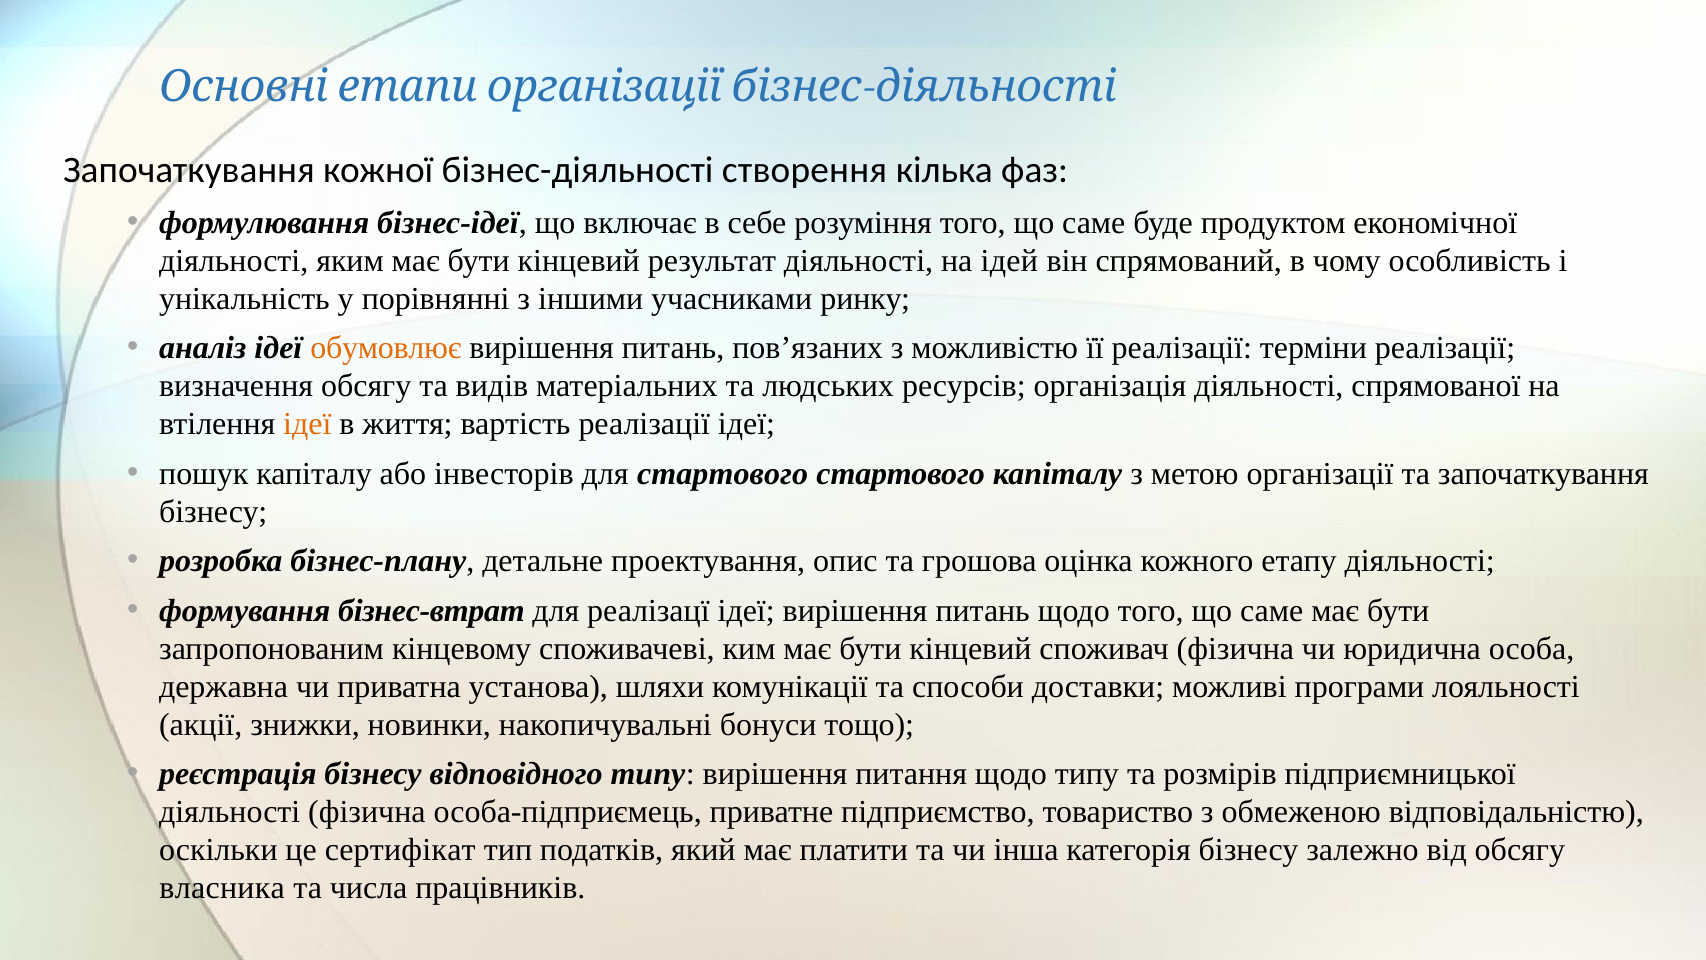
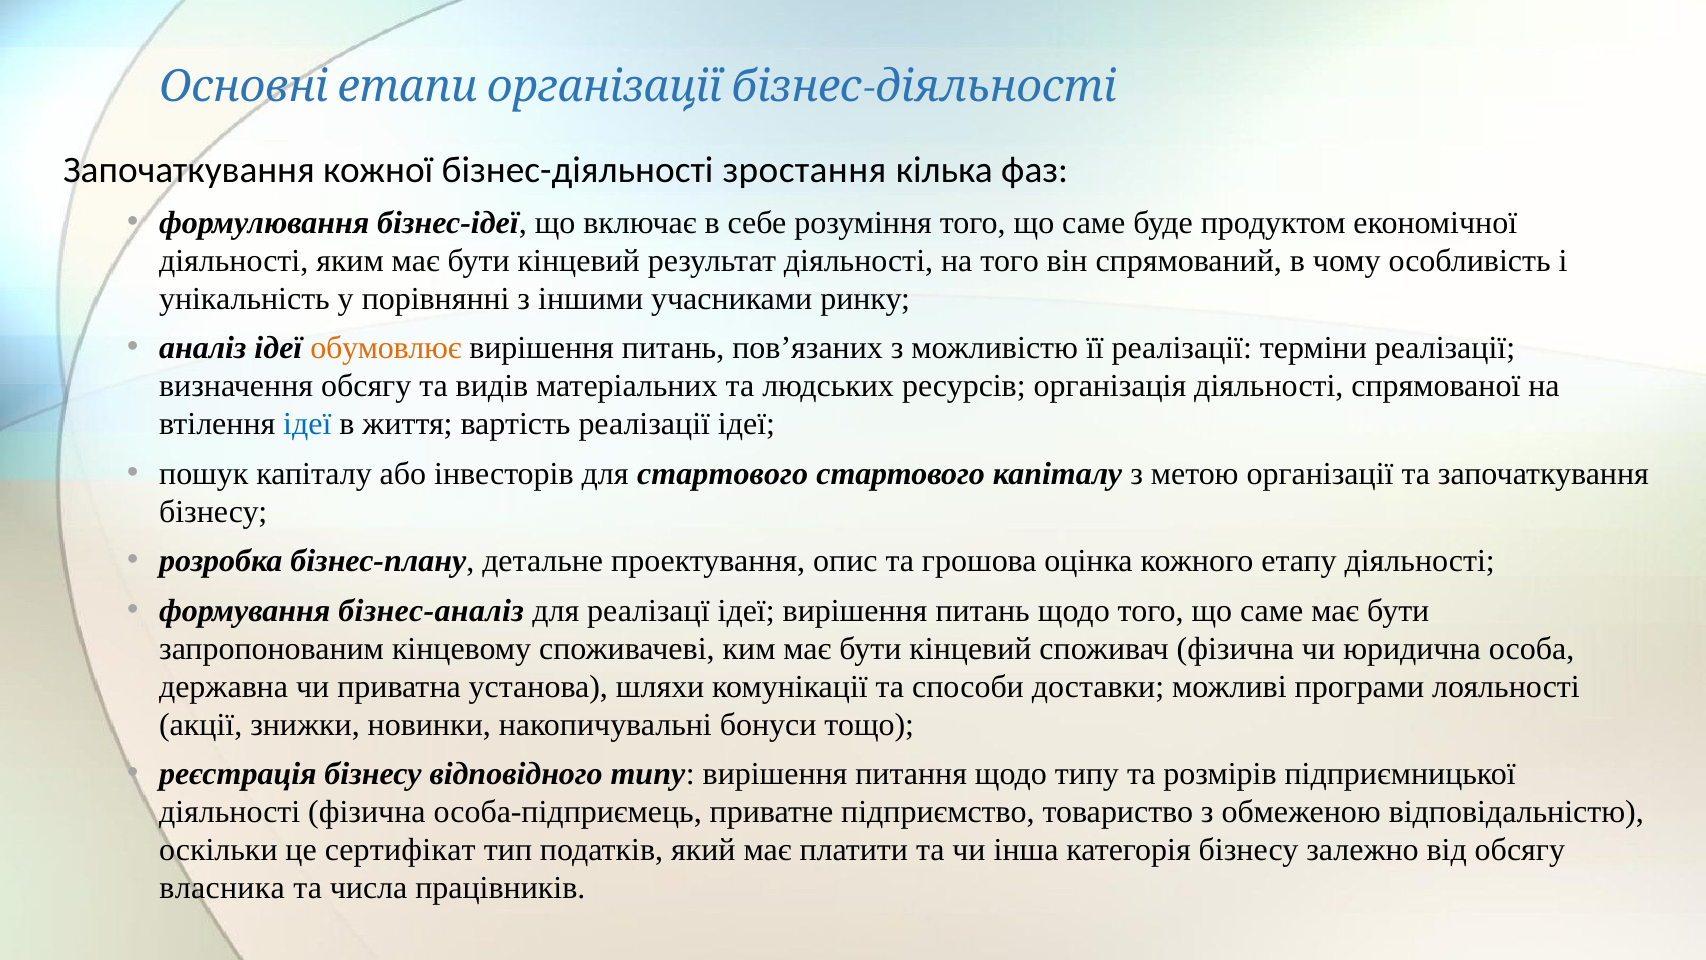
створення: створення -> зростання (804, 170)
на ідей: ідей -> того (1010, 261)
ідеї colour: orange -> blue (307, 424)
бізнес-втрат: бізнес-втрат -> бізнес-аналіз (431, 610)
